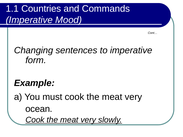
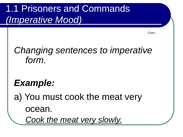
Countries: Countries -> Prisoners (41, 9)
